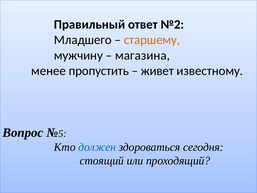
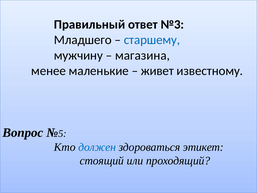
№2: №2 -> №3 (172, 24)
старшему colour: orange -> blue (152, 40)
пропустить: пропустить -> маленькие (99, 71)
сегодня: сегодня -> этикет (203, 147)
